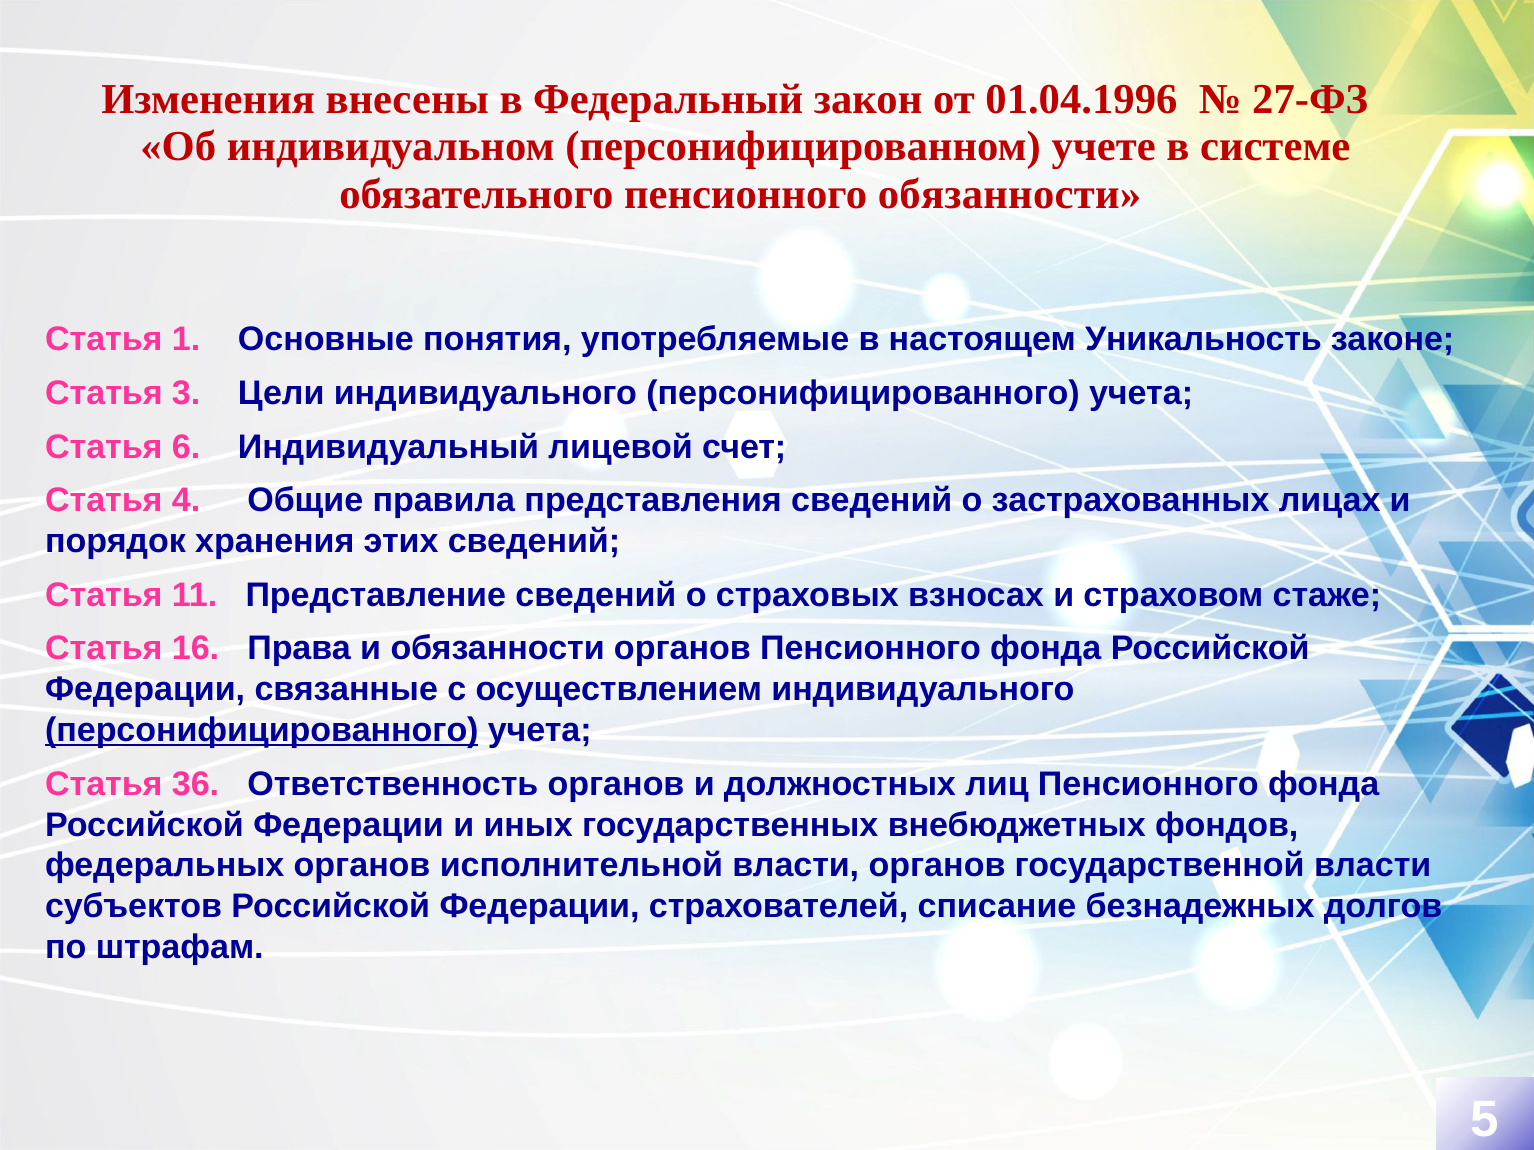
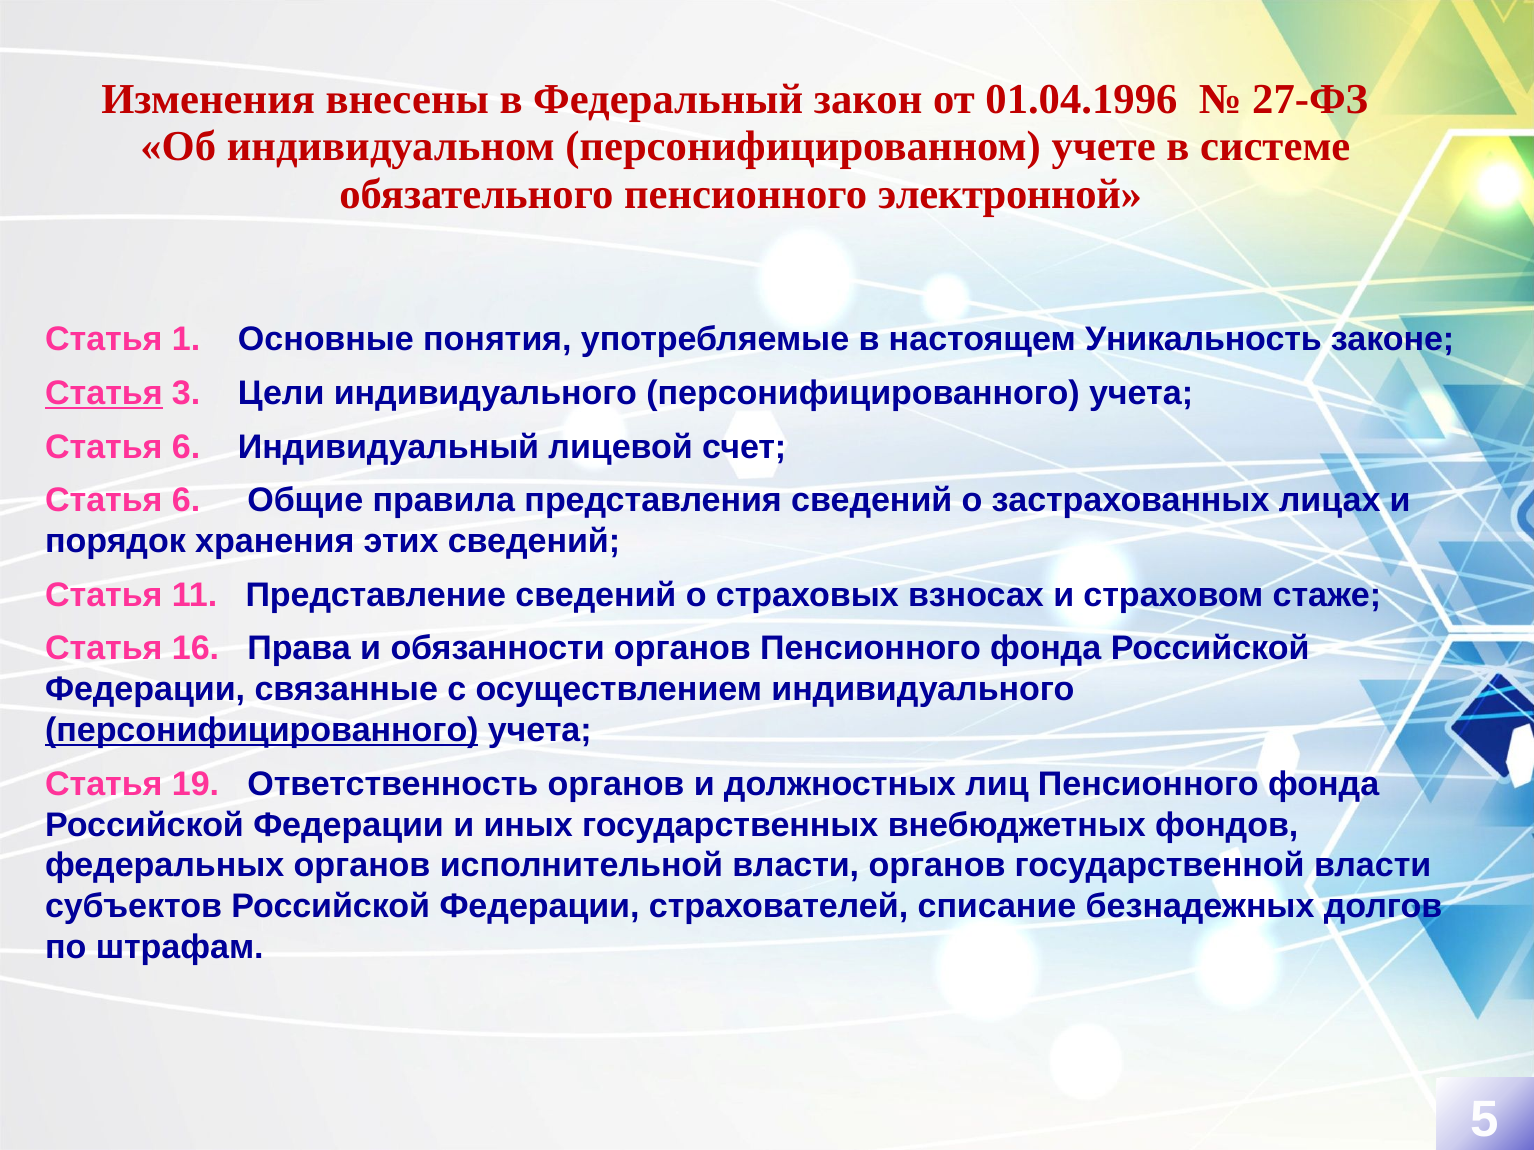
пенсионного обязанности: обязанности -> электронной (1010, 195)
Статья underline: none -> present (104, 394)
4: 4 -> 6 (186, 501)
36: 36 -> 19 (195, 784)
